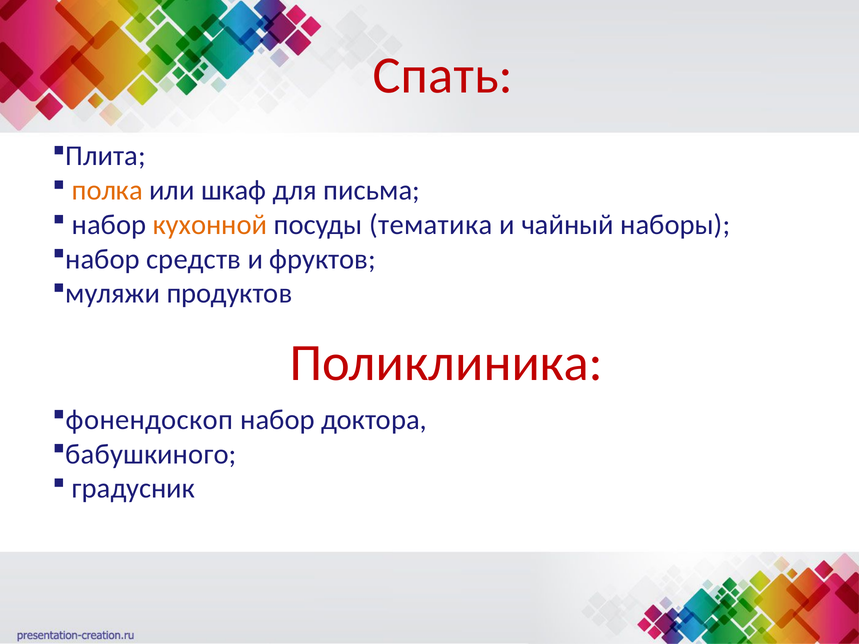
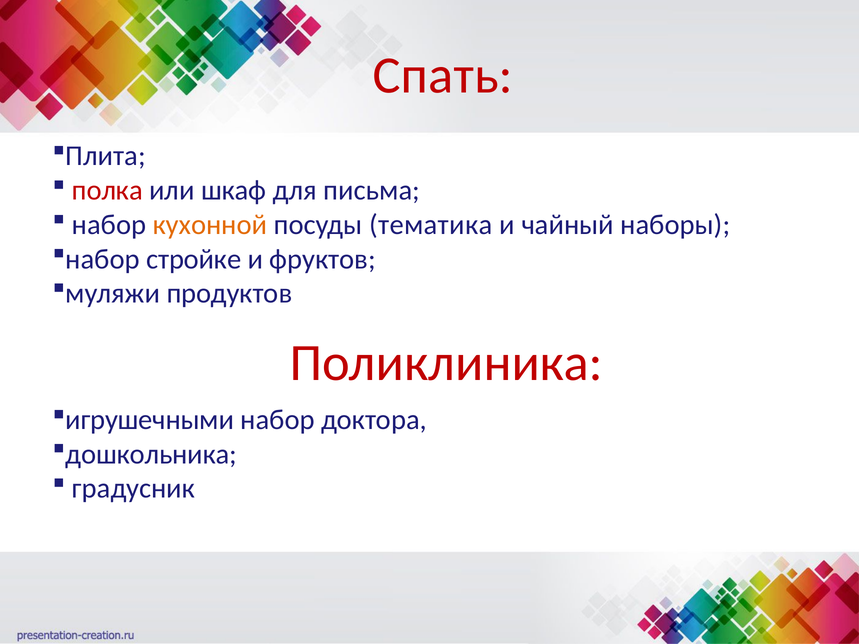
полка colour: orange -> red (107, 190)
средств: средств -> стройке (194, 259)
фонендоскоп: фонендоскоп -> игрушечными (150, 420)
бабушкиного: бабушкиного -> дошкольника (151, 454)
